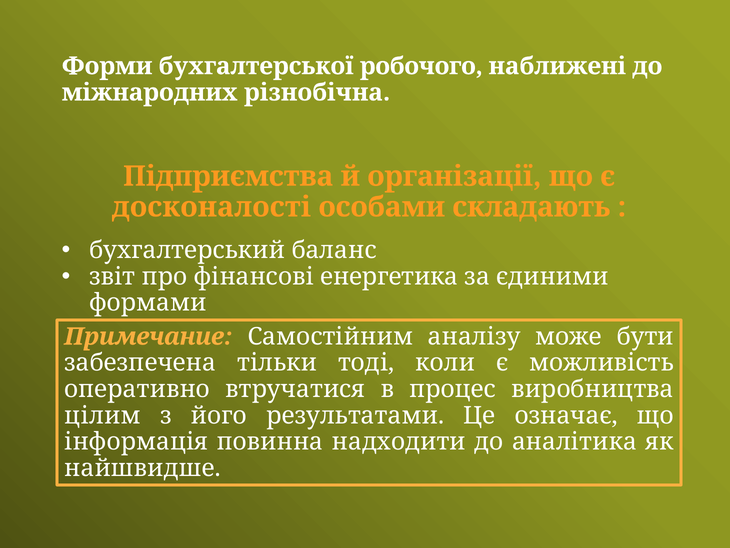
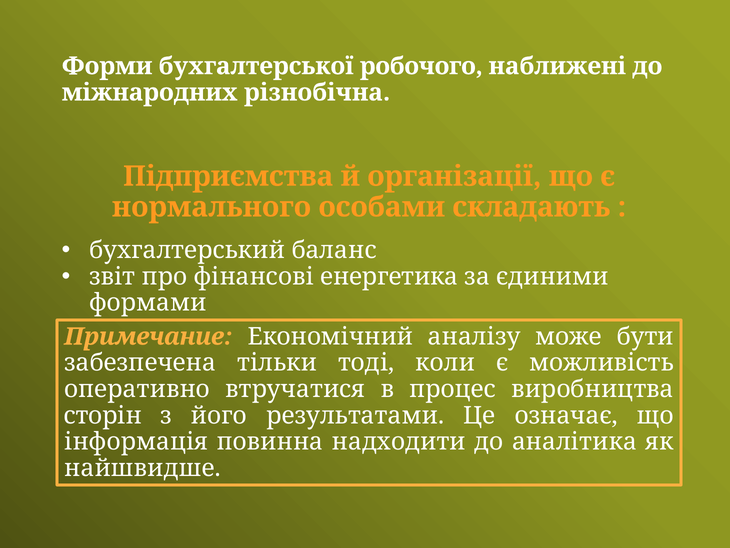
досконалості: досконалості -> нормального (211, 207)
Самостійним: Самостійним -> Економічний (330, 336)
цілим: цілим -> сторін (103, 415)
